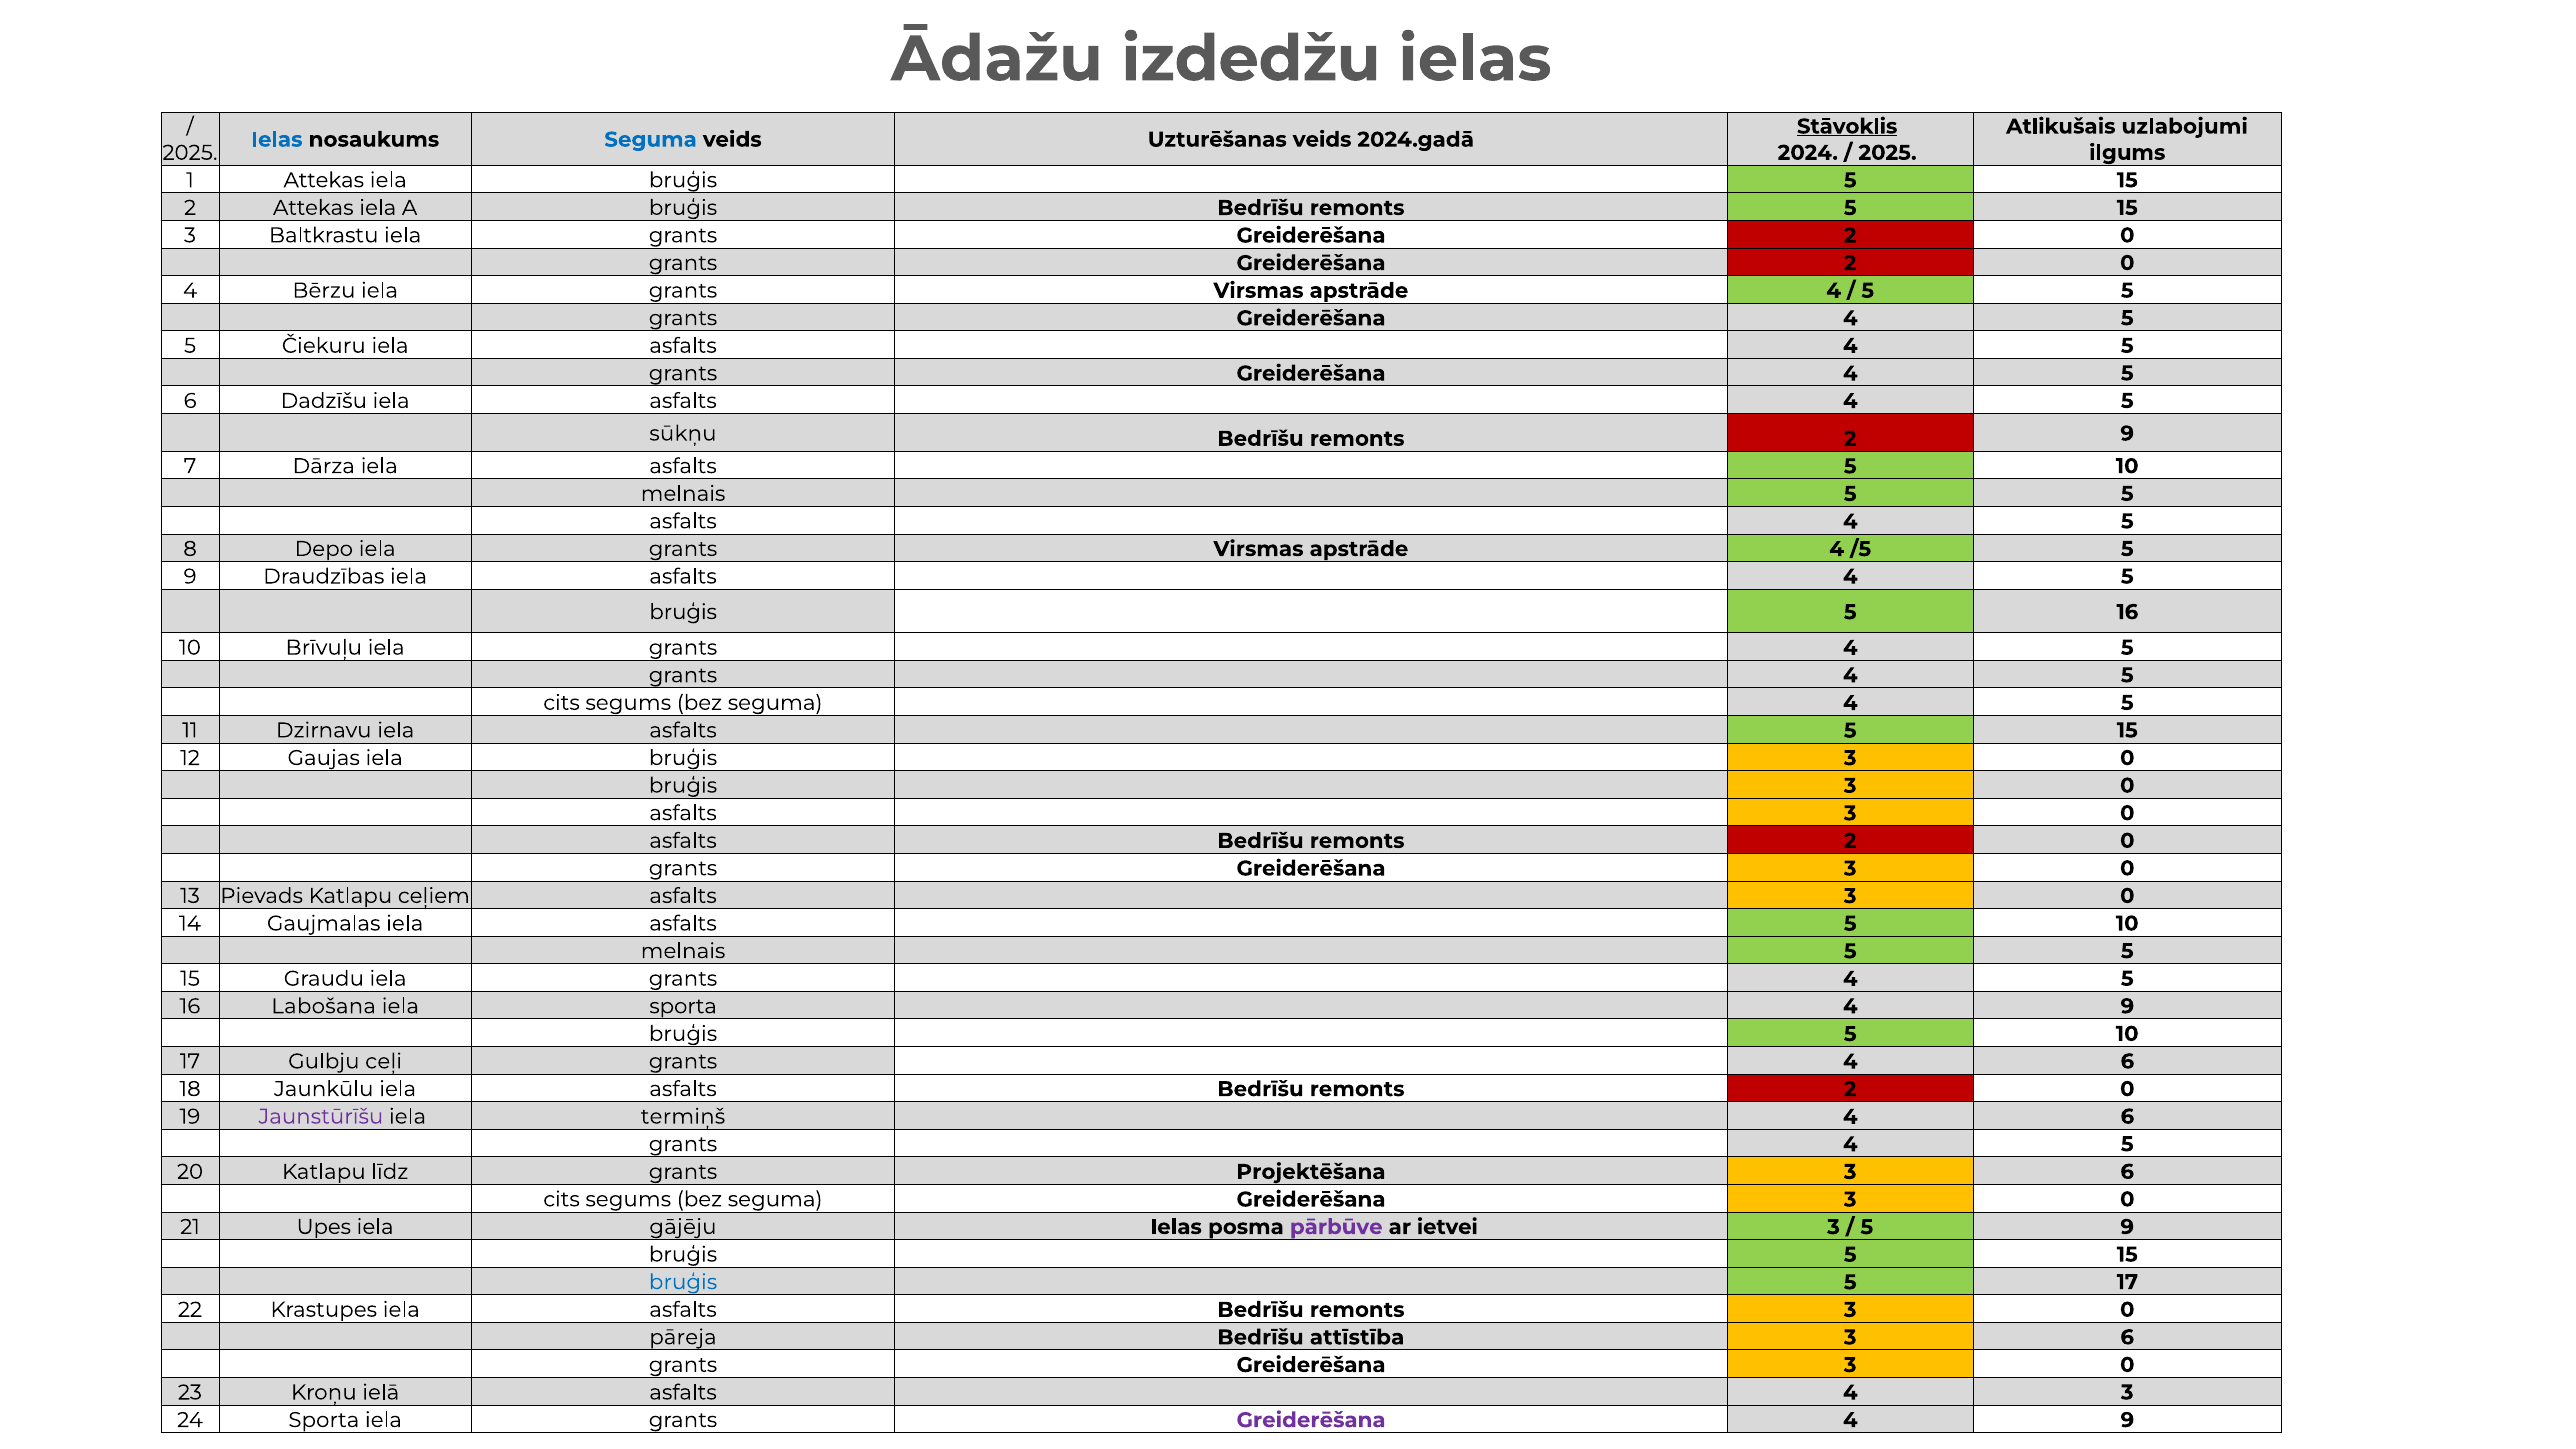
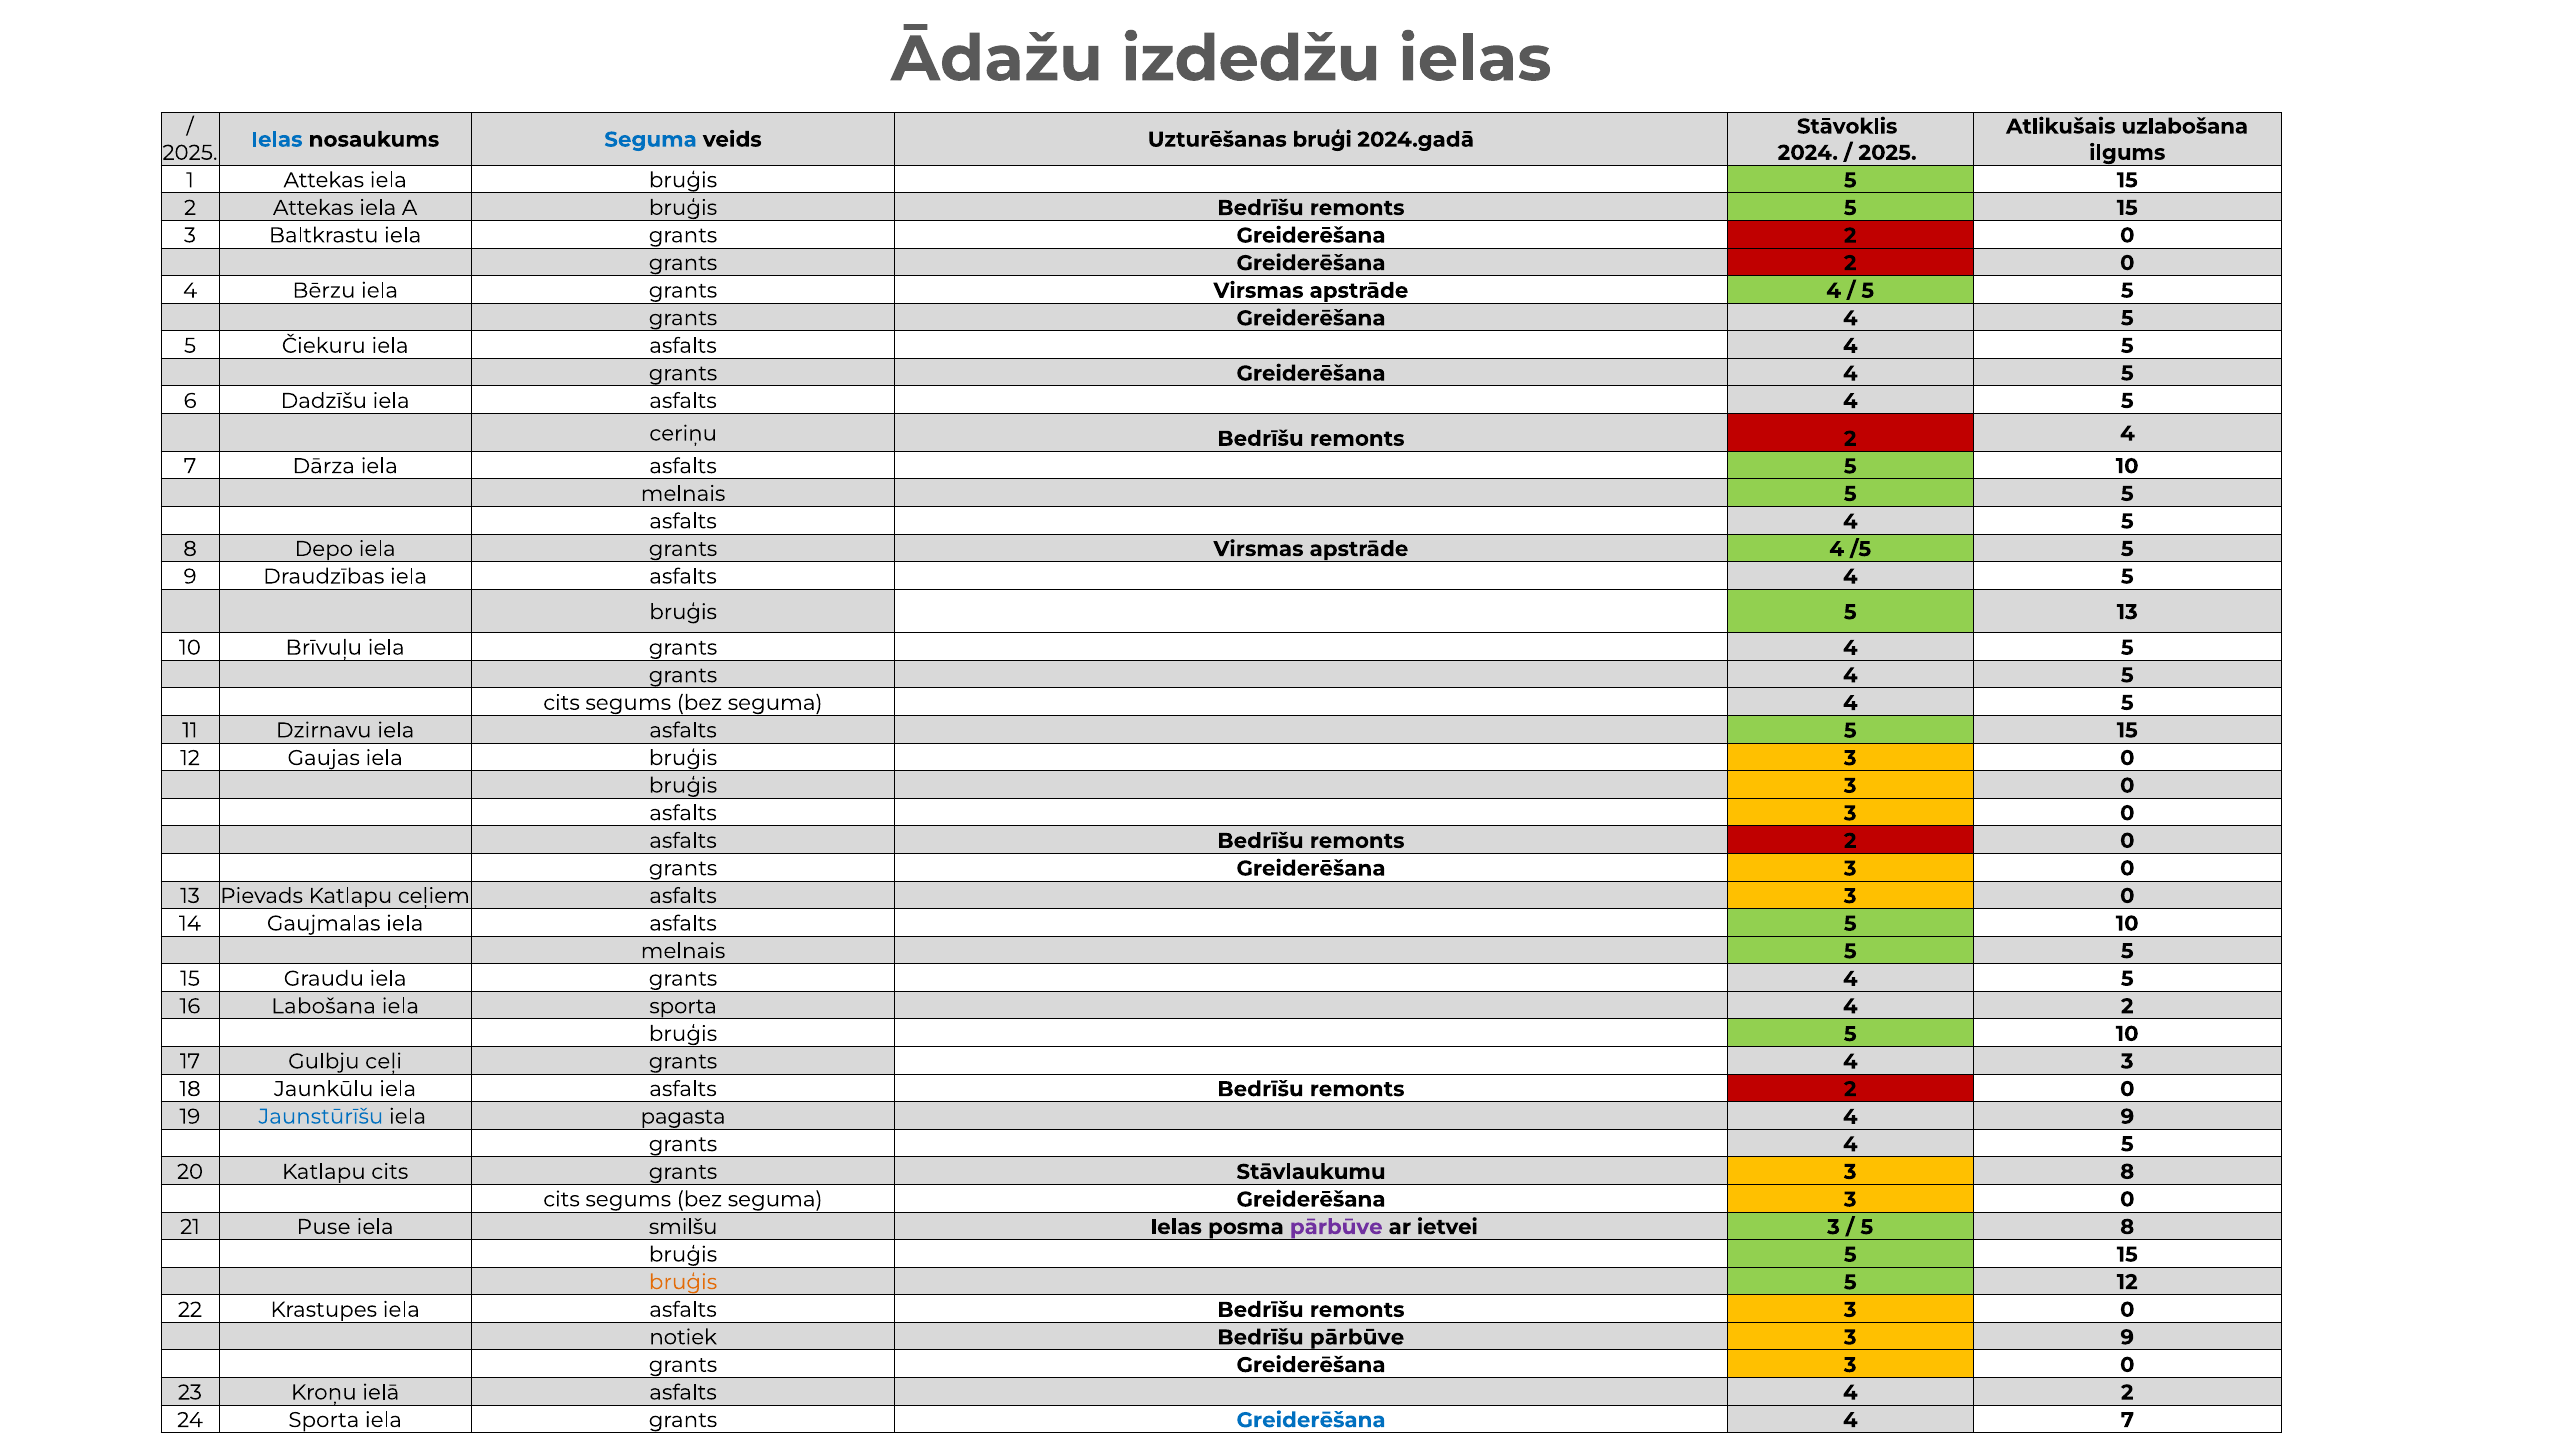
Stāvoklis underline: present -> none (1847, 126)
uzlabojumi: uzlabojumi -> uzlabošana (2185, 126)
Uzturēšanas veids: veids -> bruģi (1322, 140)
sūkņu: sūkņu -> ceriņu (683, 433)
9: 9 -> 4 (2127, 433)
16: 16 -> 13 (2127, 612)
9: 9 -> 2 (2127, 1006)
6: 6 -> 3 (2127, 1061)
Jaunstūrīšu colour: purple -> blue (321, 1117)
termiņš: termiņš -> pagasta (683, 1117)
6: 6 -> 9 (2127, 1117)
Katlapu līdz: līdz -> cits (390, 1172)
Projektēšana: Projektēšana -> Stāvlaukumu (1311, 1172)
6: 6 -> 8 (2127, 1172)
Upes: Upes -> Puse (324, 1227)
gājēju: gājēju -> smilšu (683, 1227)
9: 9 -> 8 (2127, 1227)
bruģis colour: blue -> orange (683, 1282)
17: 17 -> 12 (2127, 1282)
pāreja: pāreja -> notiek (683, 1337)
Bedrīšu attīstība: attīstība -> pārbūve (1357, 1337)
6: 6 -> 9 (2127, 1337)
3: 3 -> 2 (2127, 1392)
Greiderēšana colour: purple -> blue (1311, 1420)
9: 9 -> 7 (2127, 1420)
